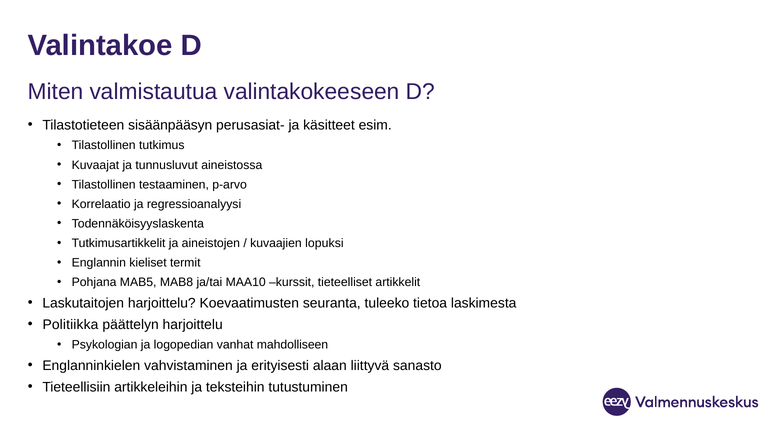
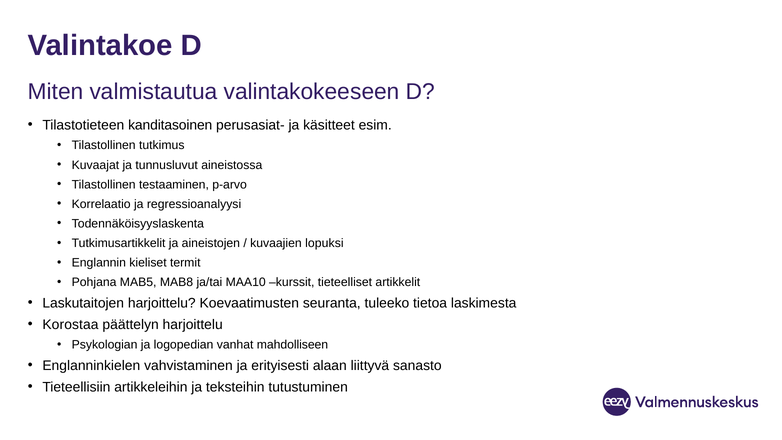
sisäänpääsyn: sisäänpääsyn -> kanditasoinen (170, 125)
Politiikka: Politiikka -> Korostaa (70, 324)
